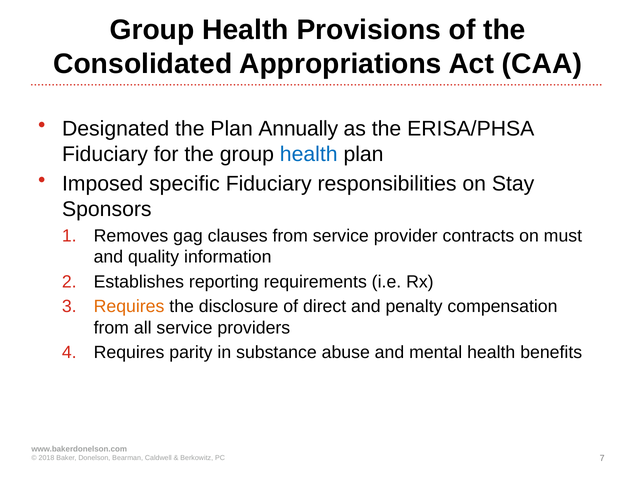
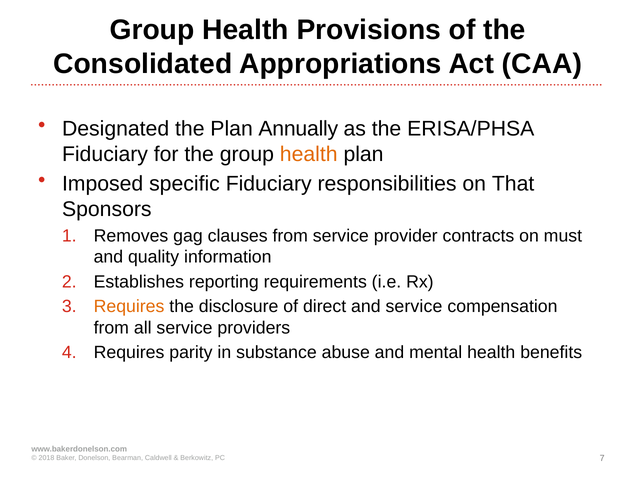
health colour: blue -> orange (309, 154)
Stay: Stay -> That (513, 184)
and penalty: penalty -> service (414, 307)
